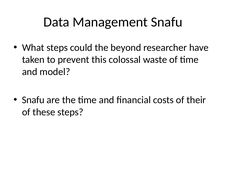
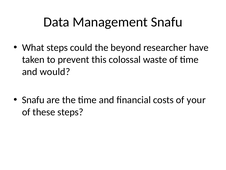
model: model -> would (55, 72)
their: their -> your (196, 100)
